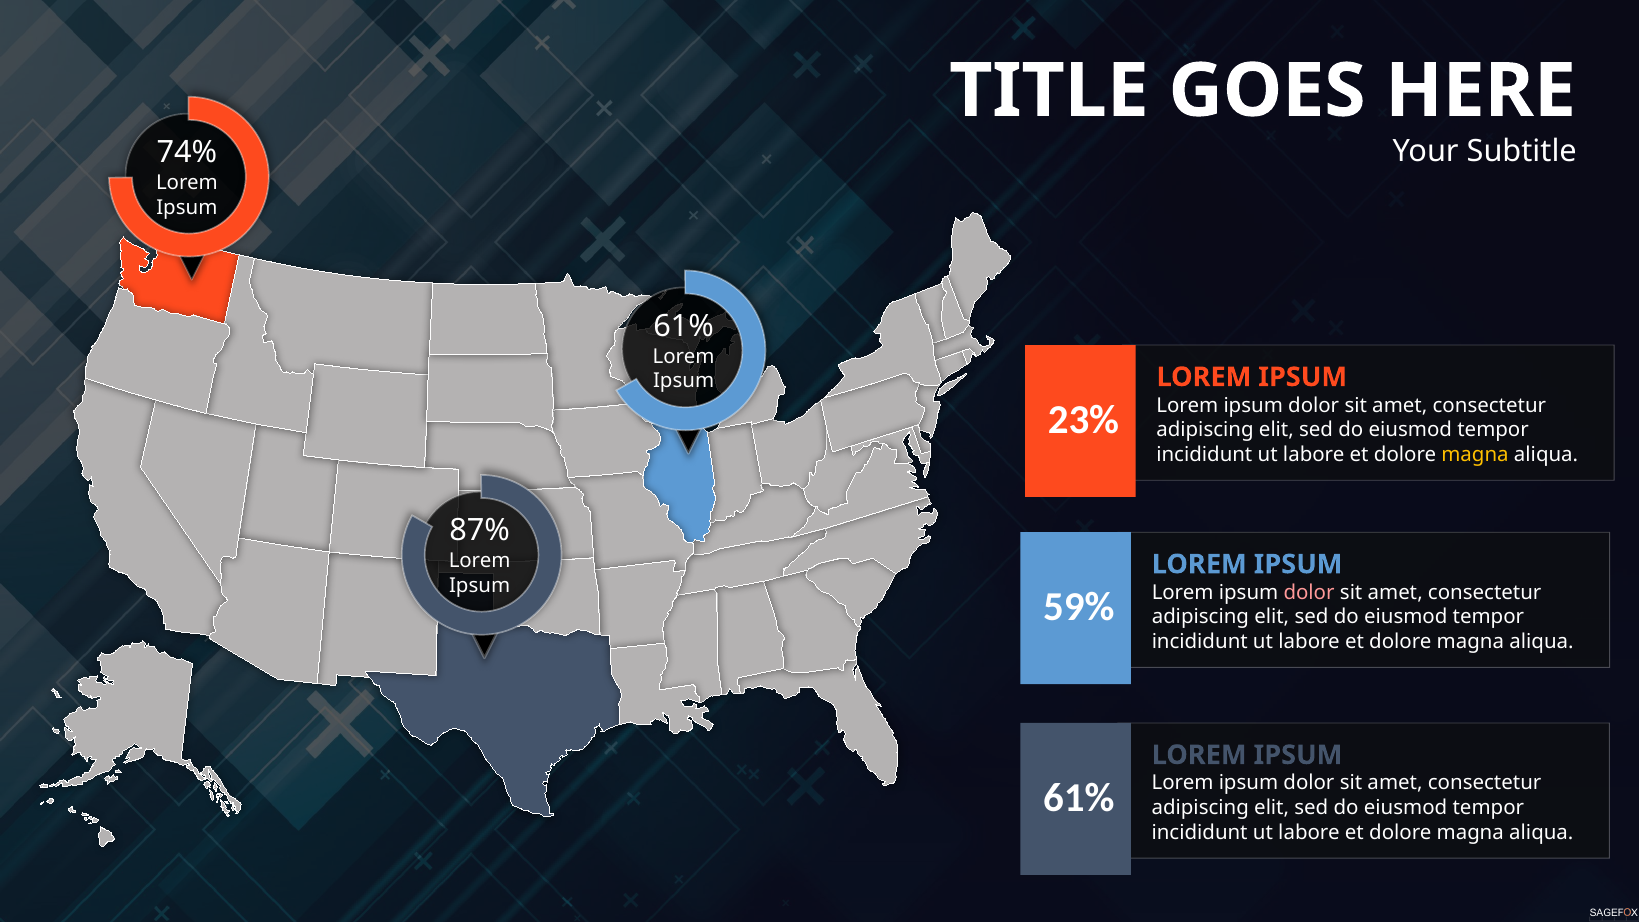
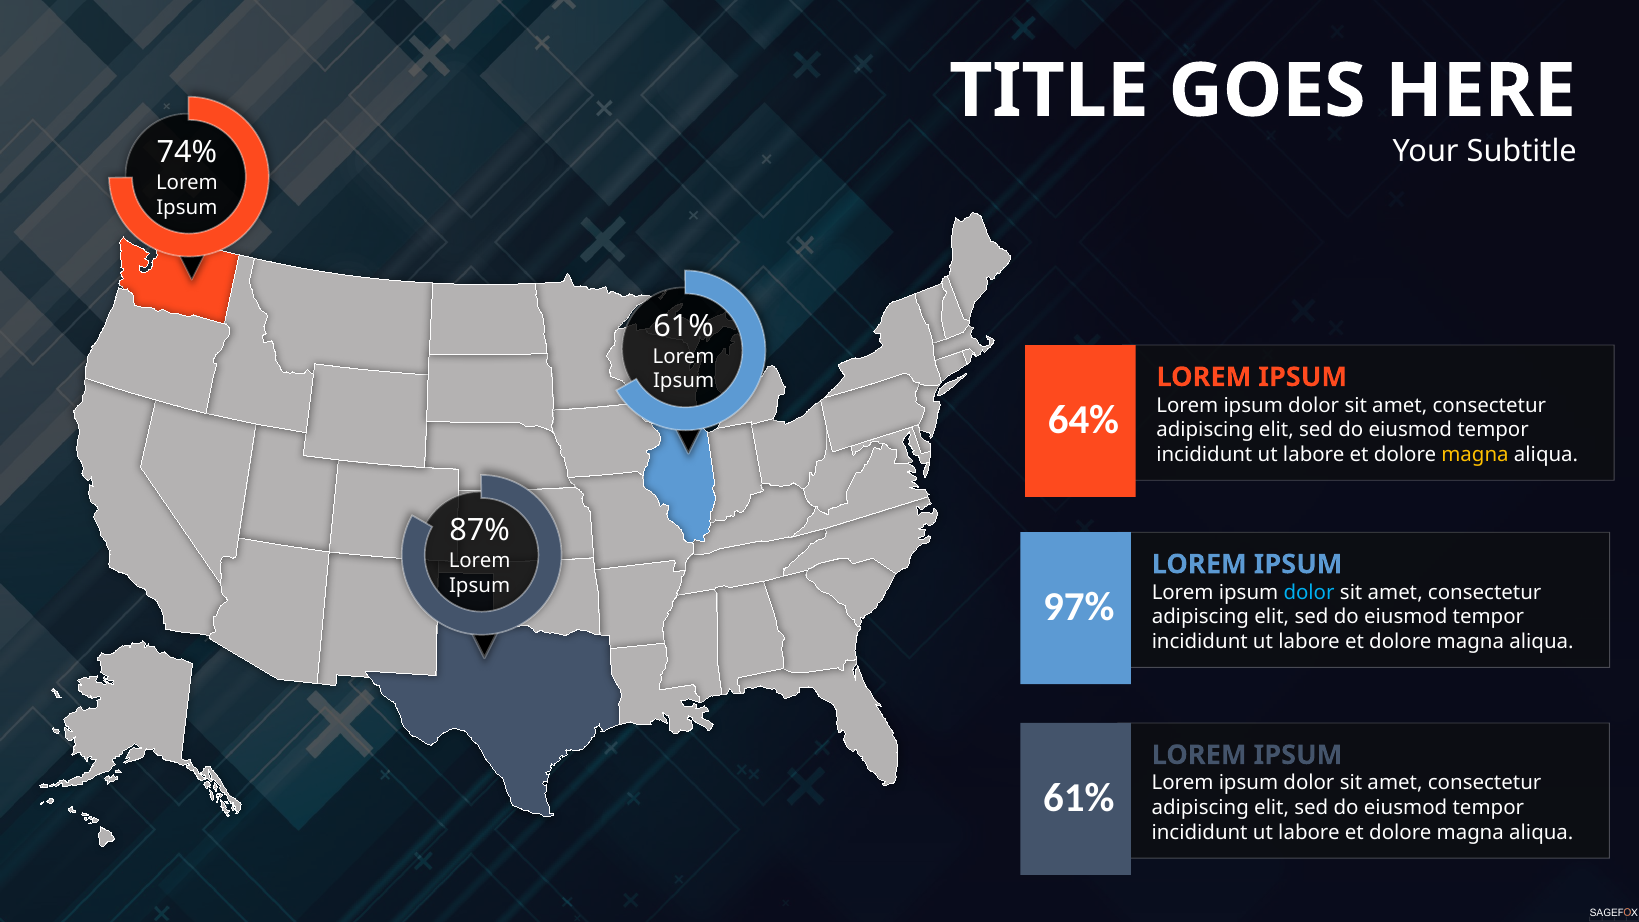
23%: 23% -> 64% (1083, 420)
dolor colour: pink -> light blue (1309, 592)
59%: 59% -> 97% (1079, 607)
